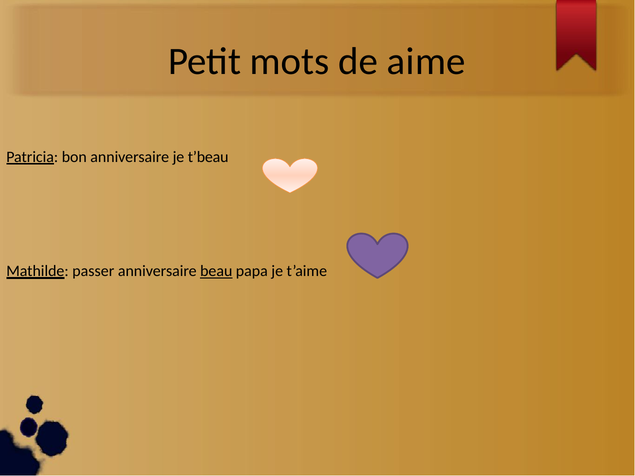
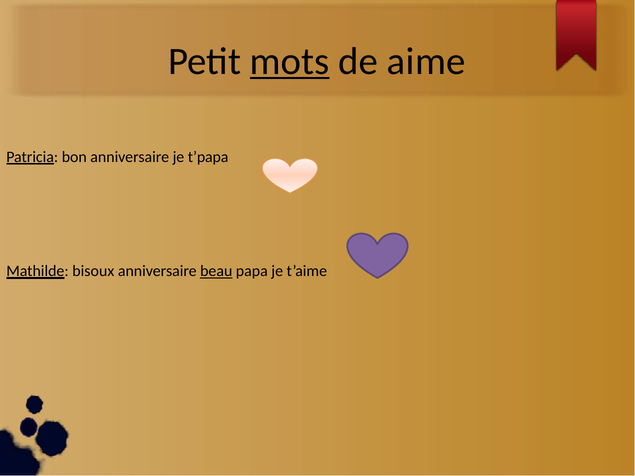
mots underline: none -> present (290, 61)
t’beau: t’beau -> t’papa (208, 157)
passer: passer -> bisoux (93, 271)
